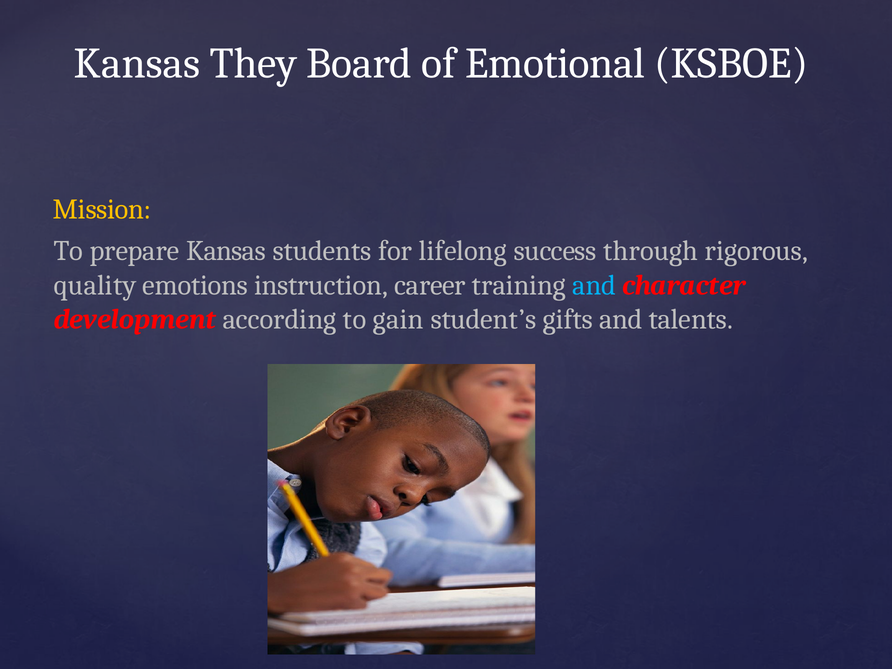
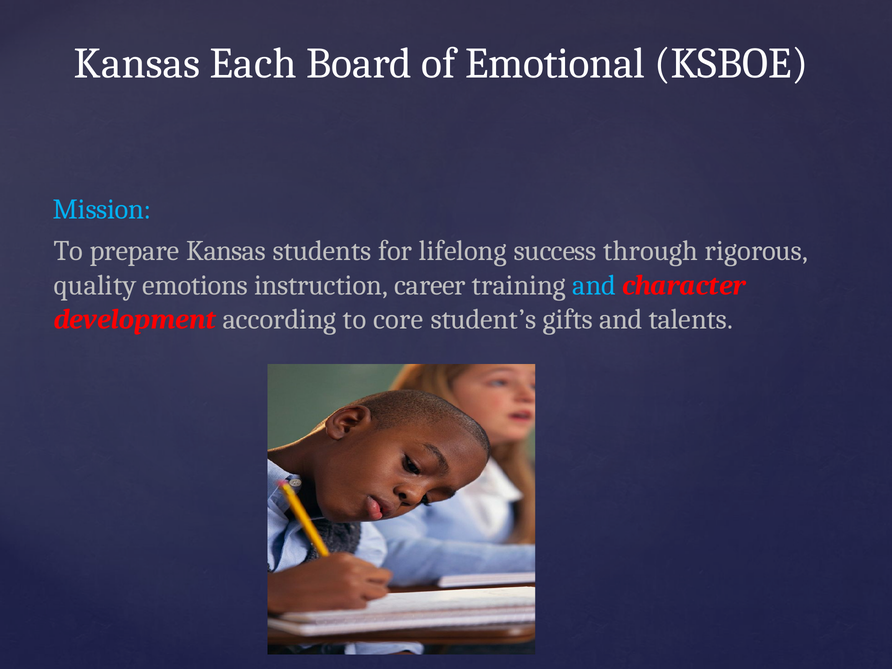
They: They -> Each (253, 63)
Mission colour: yellow -> light blue (102, 209)
gain: gain -> core (398, 319)
